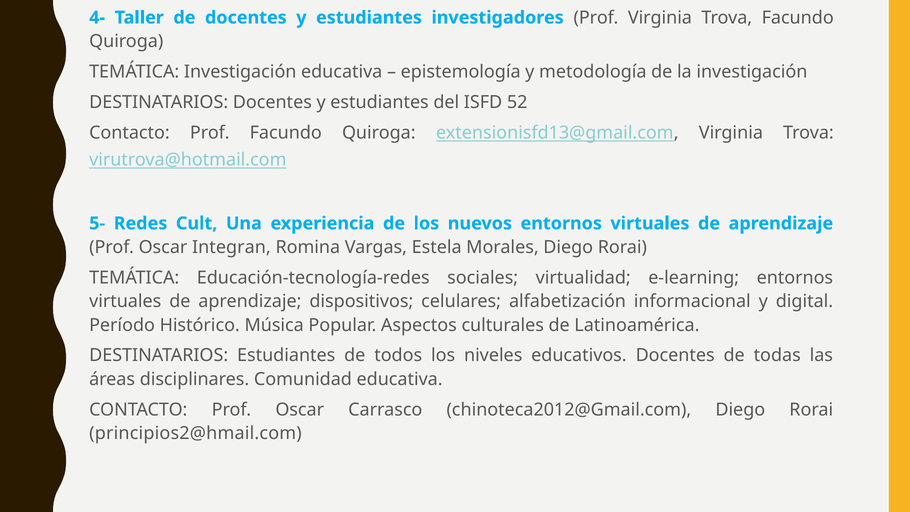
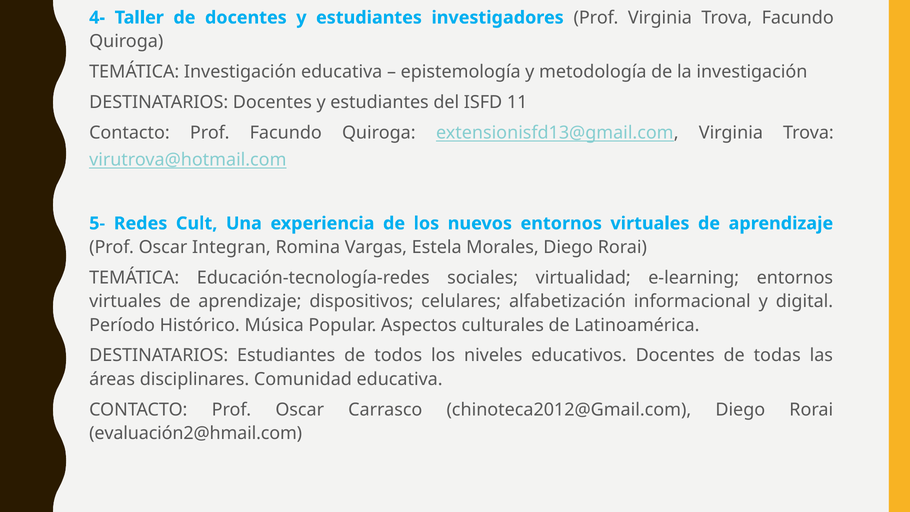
52: 52 -> 11 (517, 102)
principios2@hmail.com: principios2@hmail.com -> evaluación2@hmail.com (196, 433)
